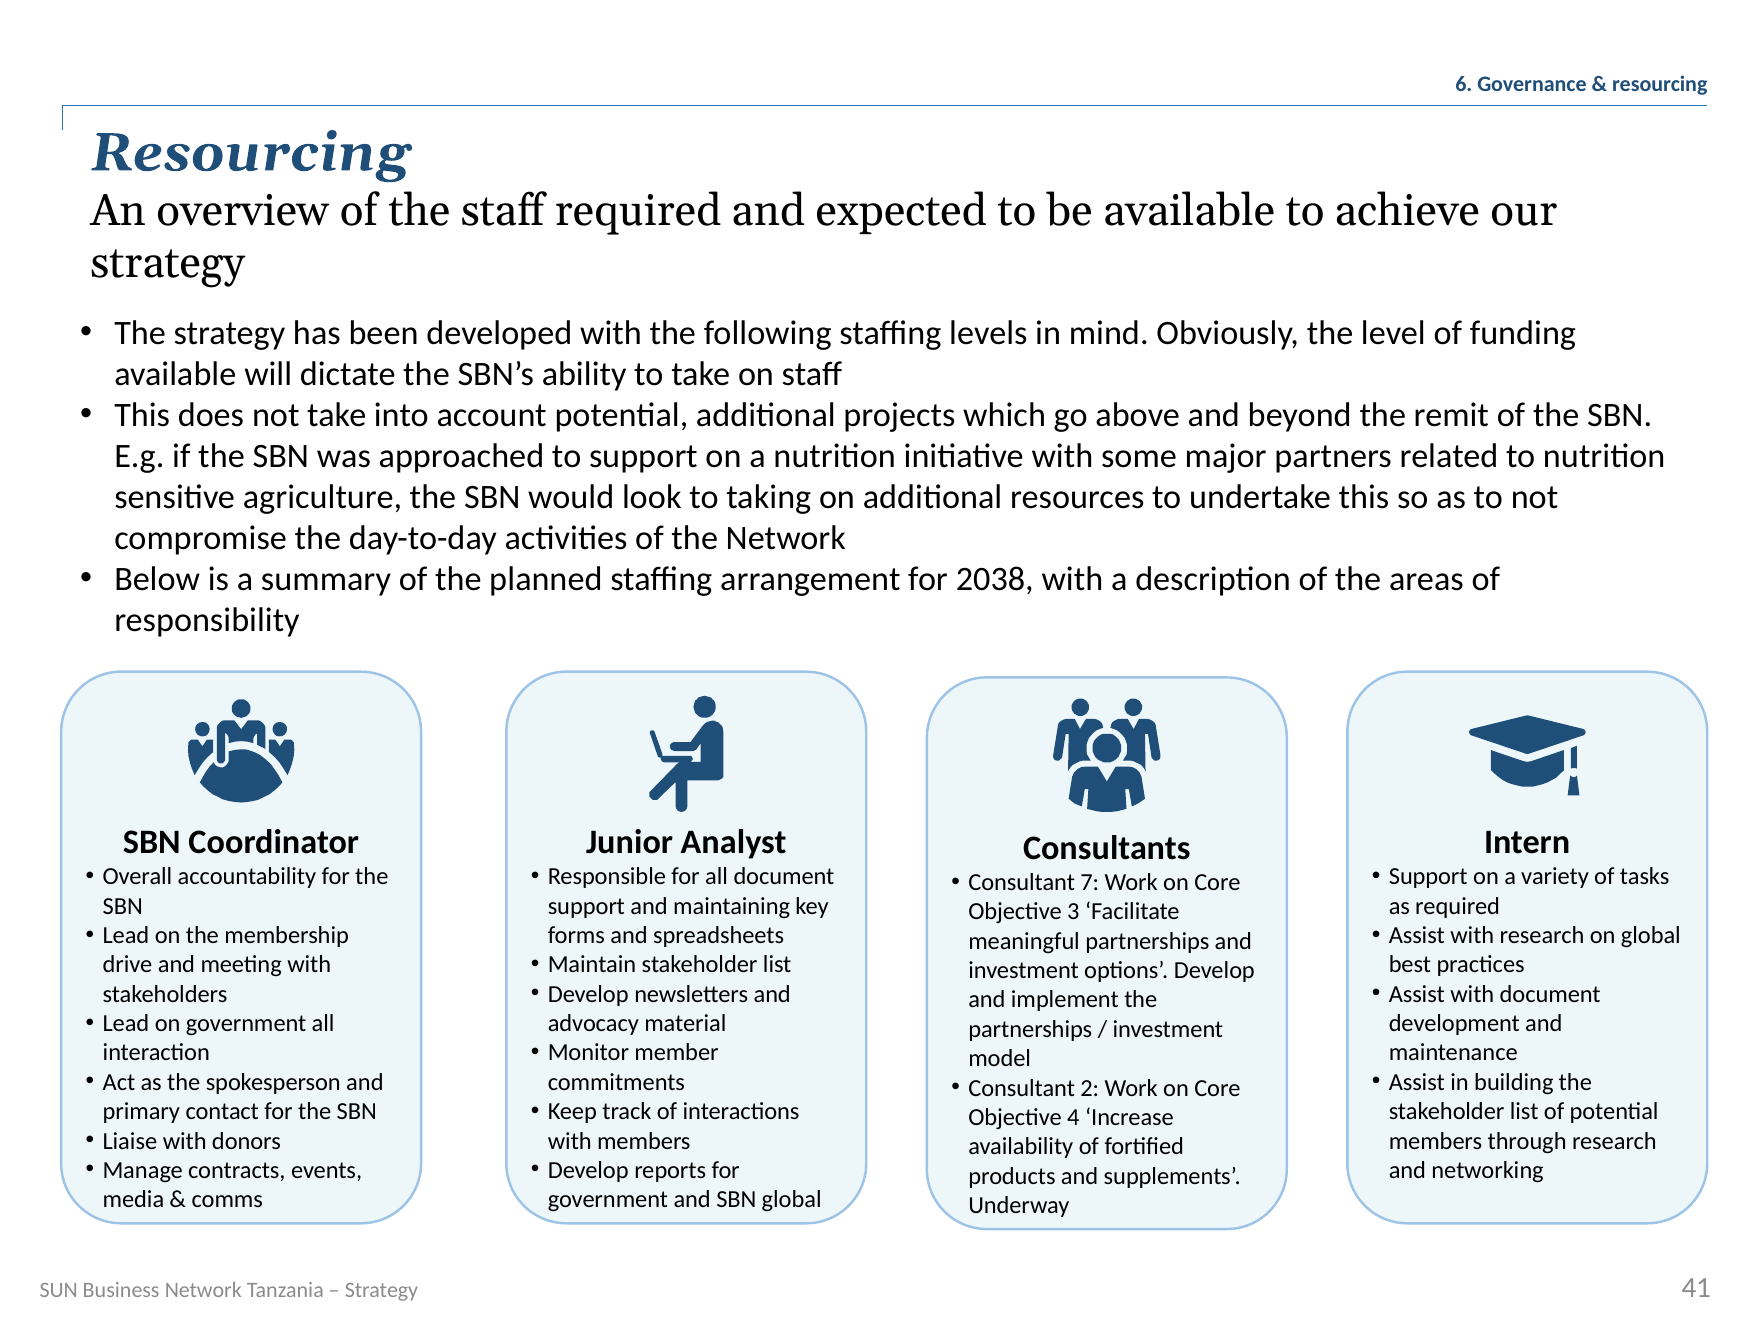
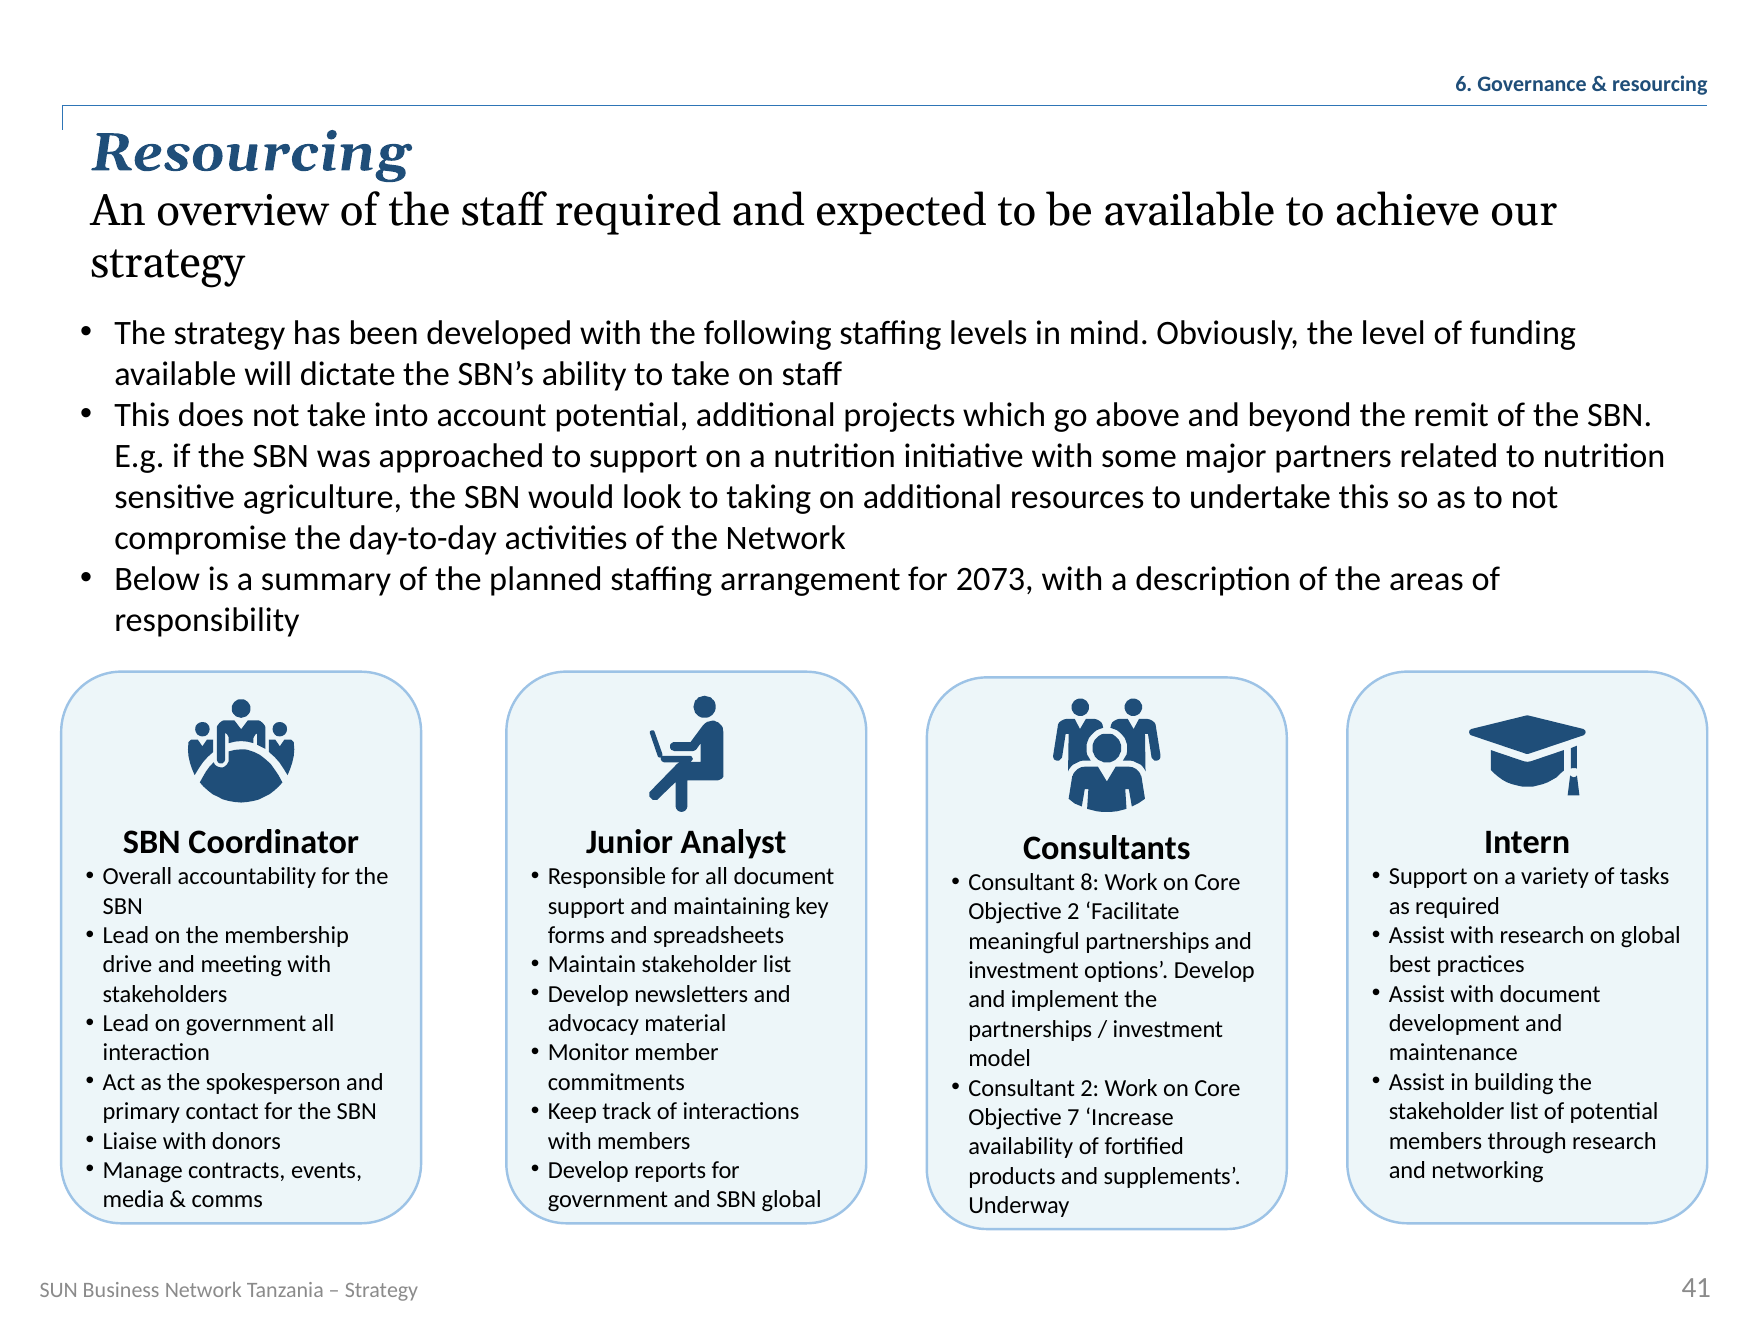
2038: 2038 -> 2073 (995, 579)
7: 7 -> 8 (1090, 882)
Objective 3: 3 -> 2 (1073, 911)
4: 4 -> 7 (1073, 1117)
